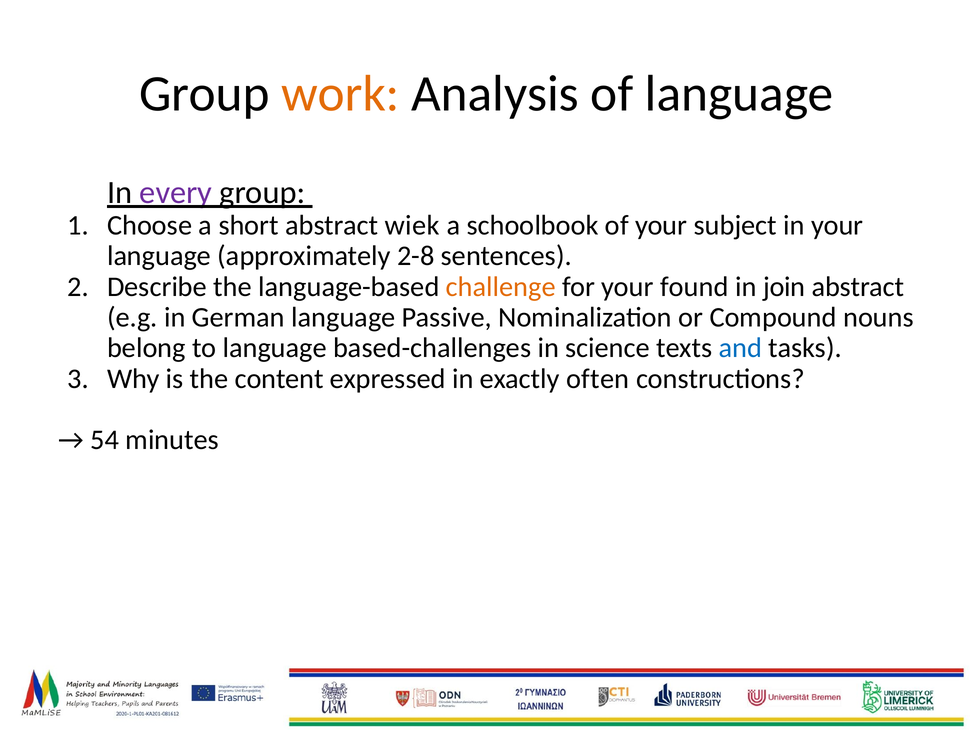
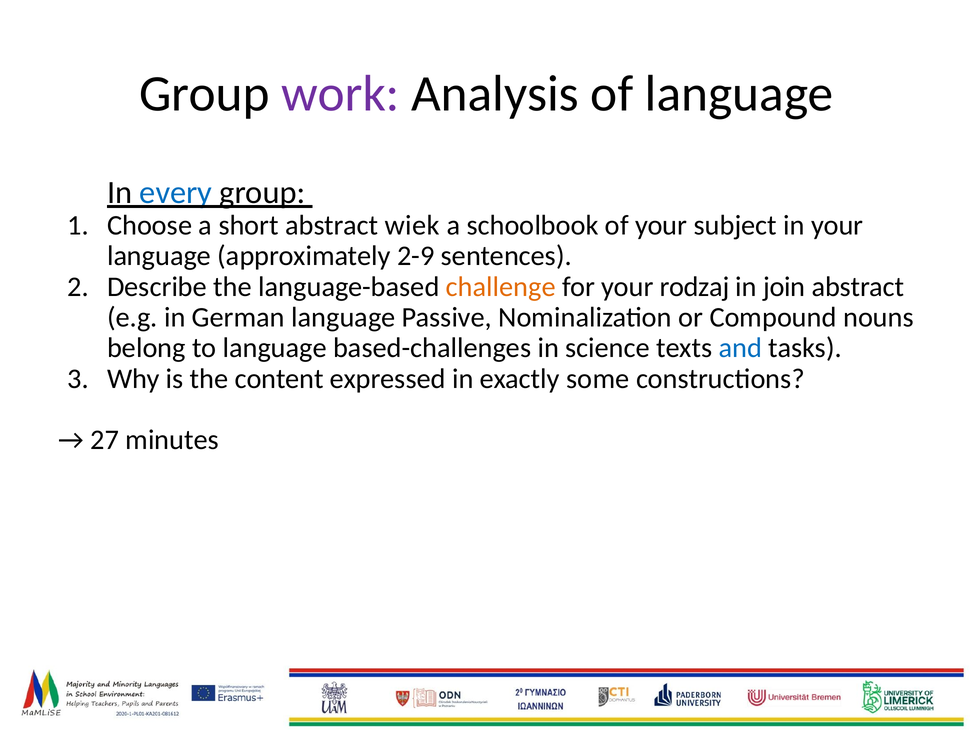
work colour: orange -> purple (340, 94)
every colour: purple -> blue (176, 192)
2-8: 2-8 -> 2-9 (416, 256)
found: found -> rodzaj (695, 287)
often: often -> some (598, 379)
54: 54 -> 27 (105, 440)
